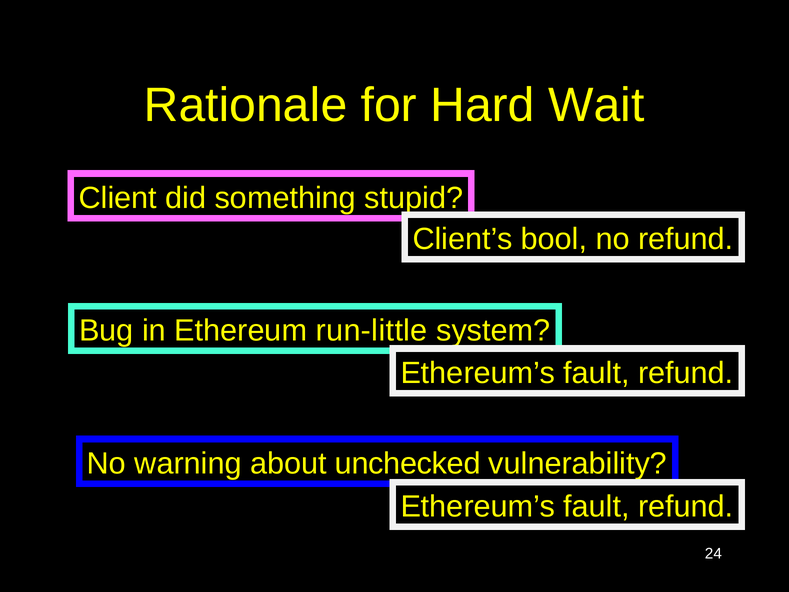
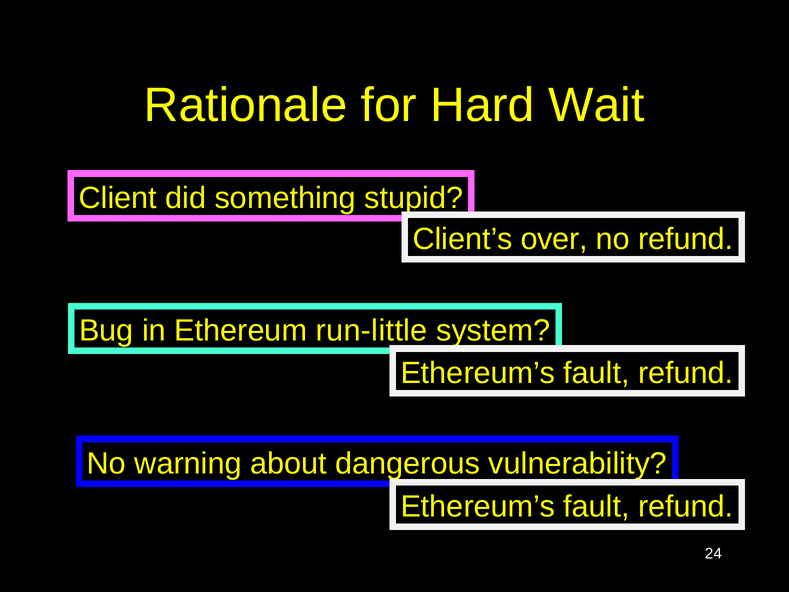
bool: bool -> over (554, 239)
unchecked: unchecked -> dangerous (408, 463)
